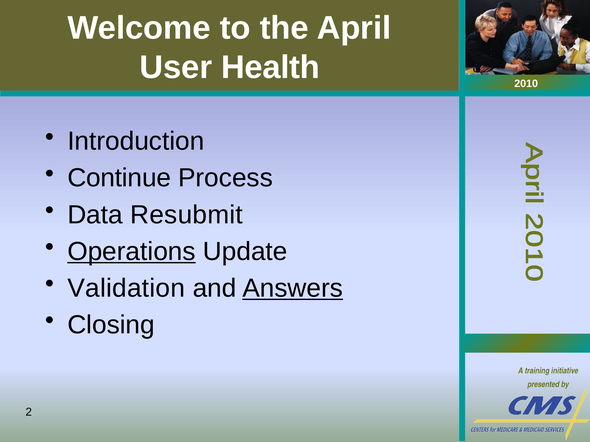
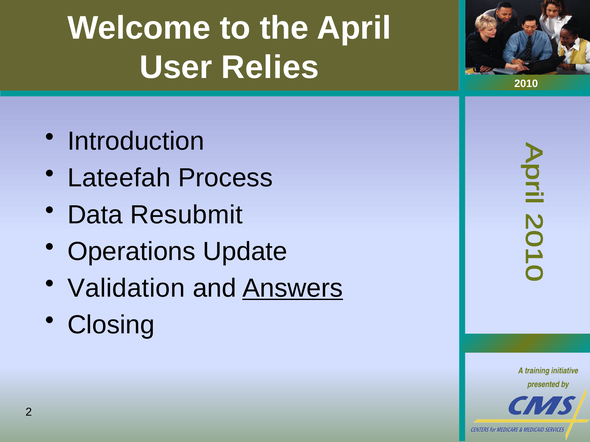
Health: Health -> Relies (270, 67)
Continue: Continue -> Lateefah (119, 178)
Operations underline: present -> none (131, 252)
